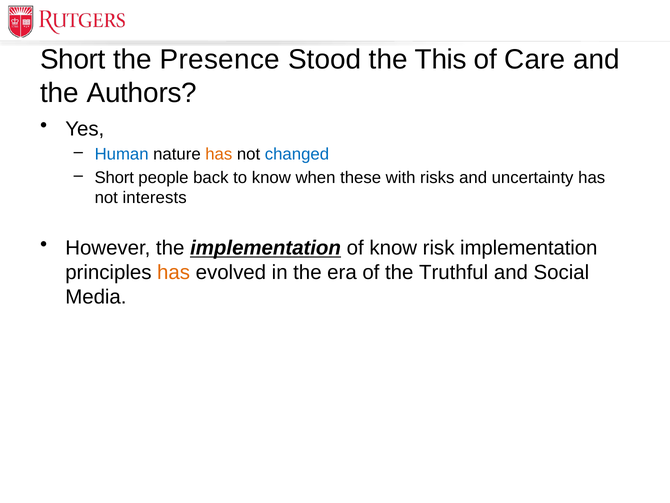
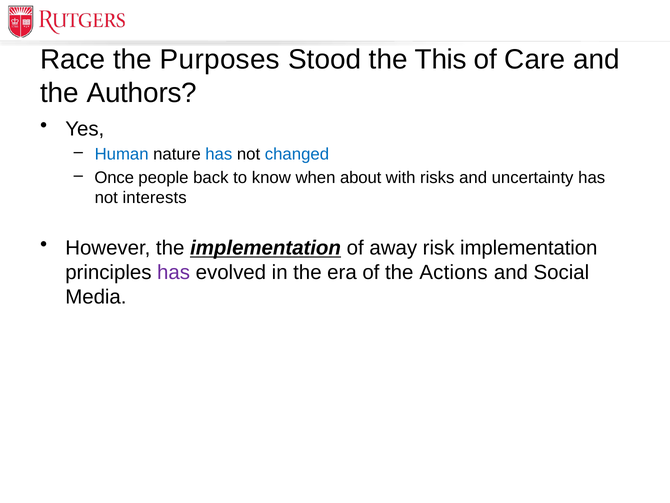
Short: Short -> Race (73, 59)
Presence: Presence -> Purposes (220, 59)
has colour: orange -> blue (219, 154)
Short: Short -> Once (114, 178)
these: these -> about (361, 178)
of know: know -> away (393, 248)
has colour: orange -> purple (174, 272)
Truthful: Truthful -> Actions (454, 272)
